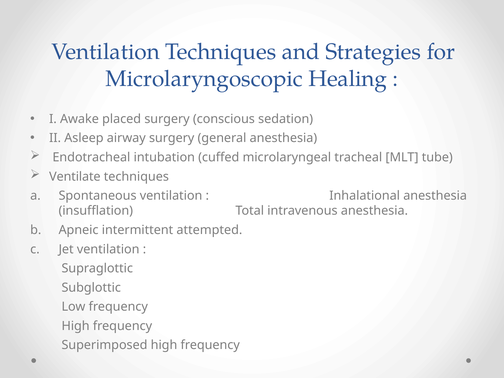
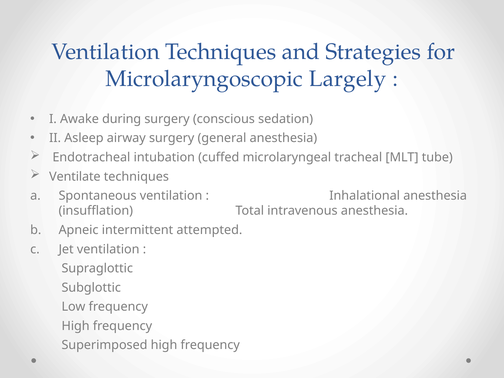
Healing: Healing -> Largely (348, 79)
placed: placed -> during (122, 119)
